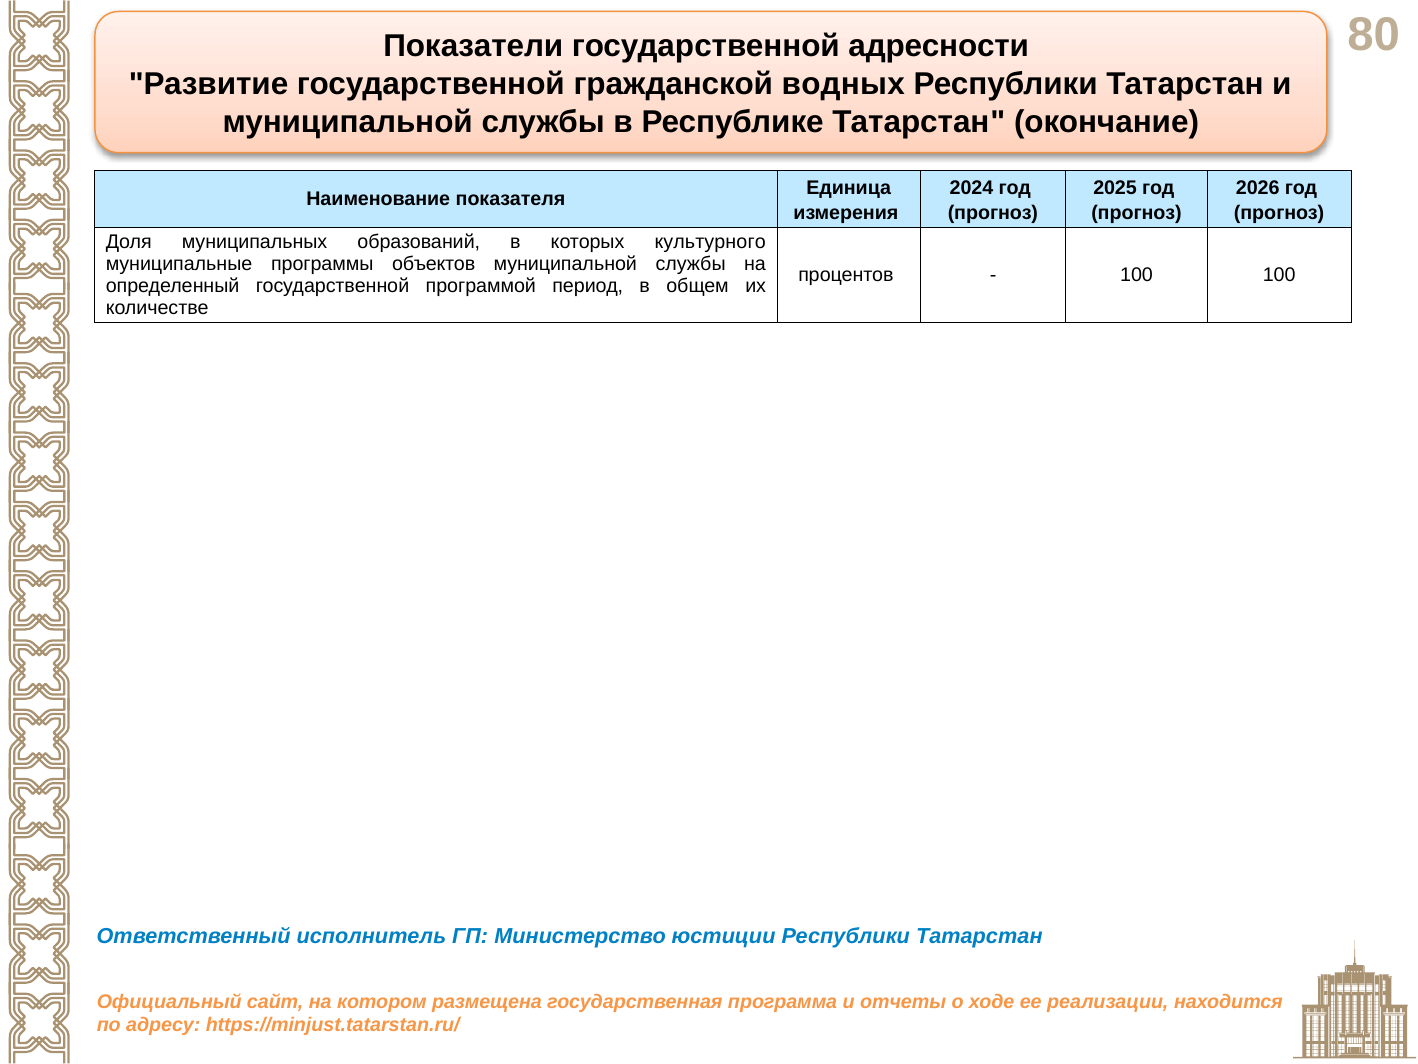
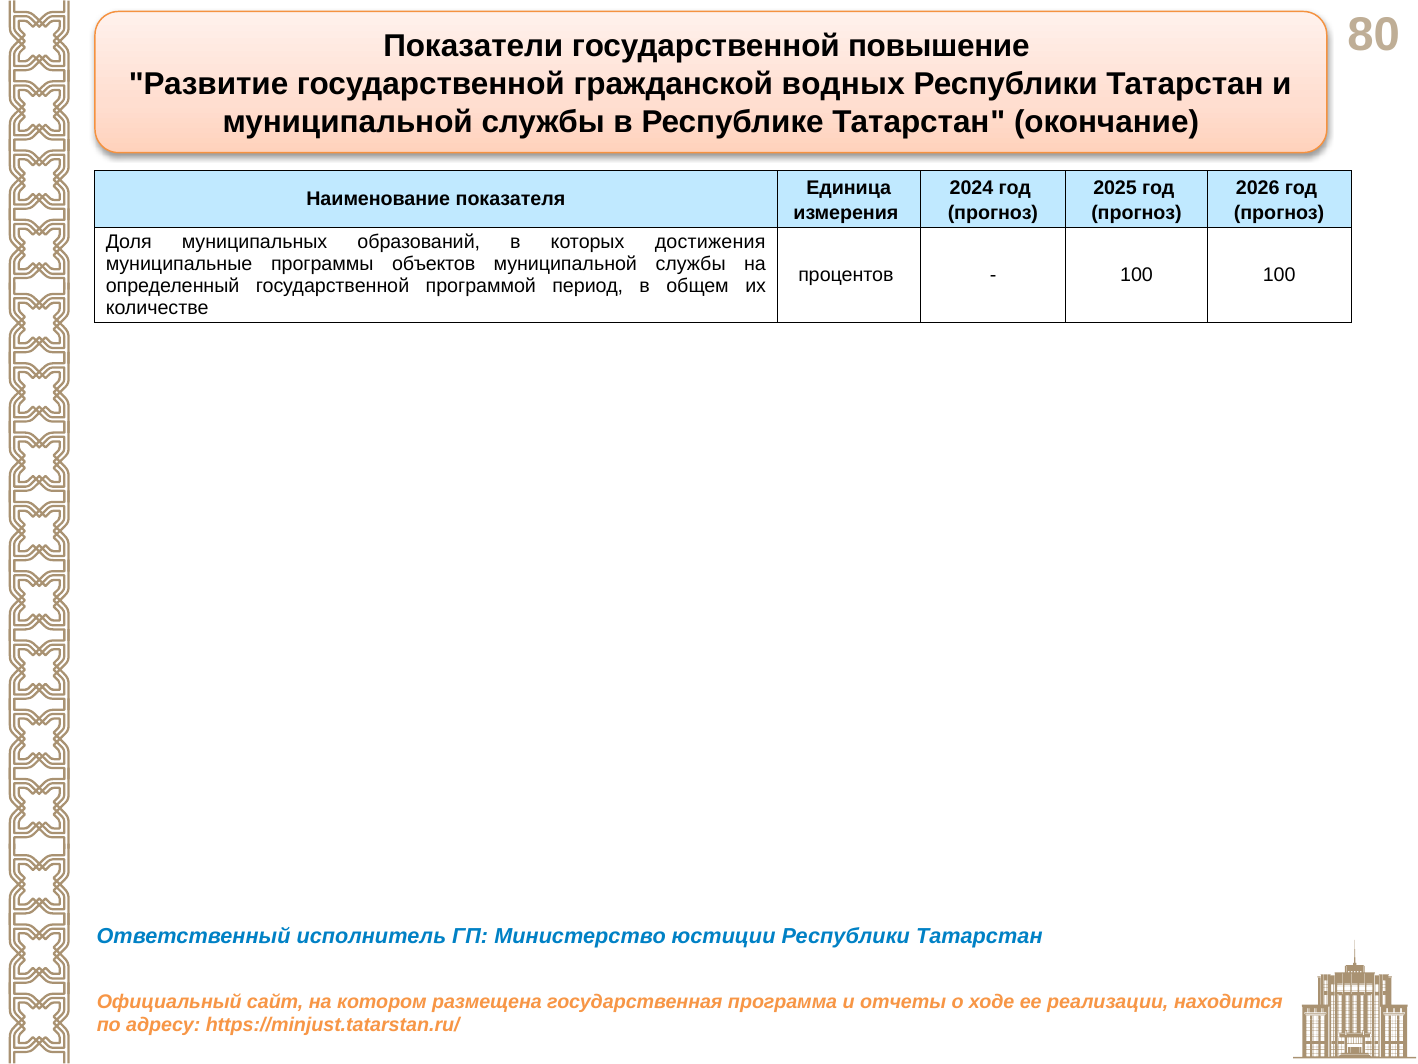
адресности: адресности -> повышение (939, 46)
культурного: культурного -> достижения (710, 242)
